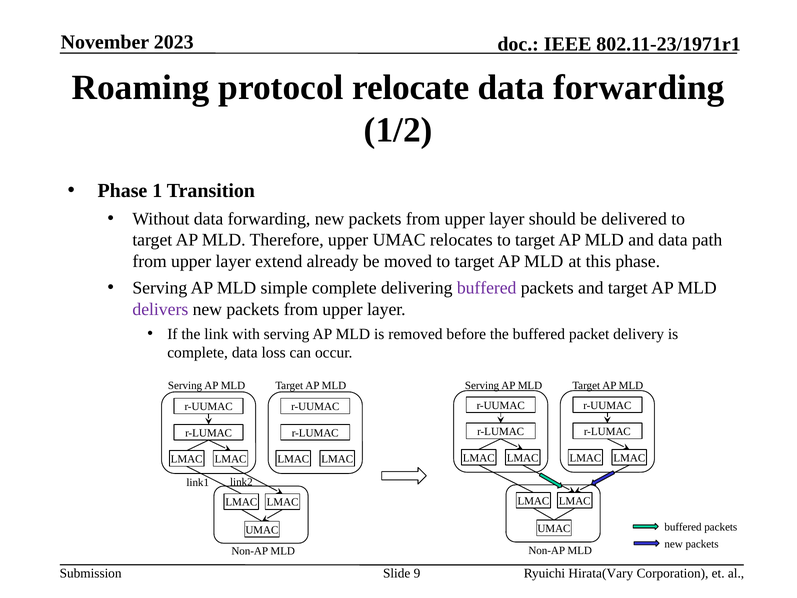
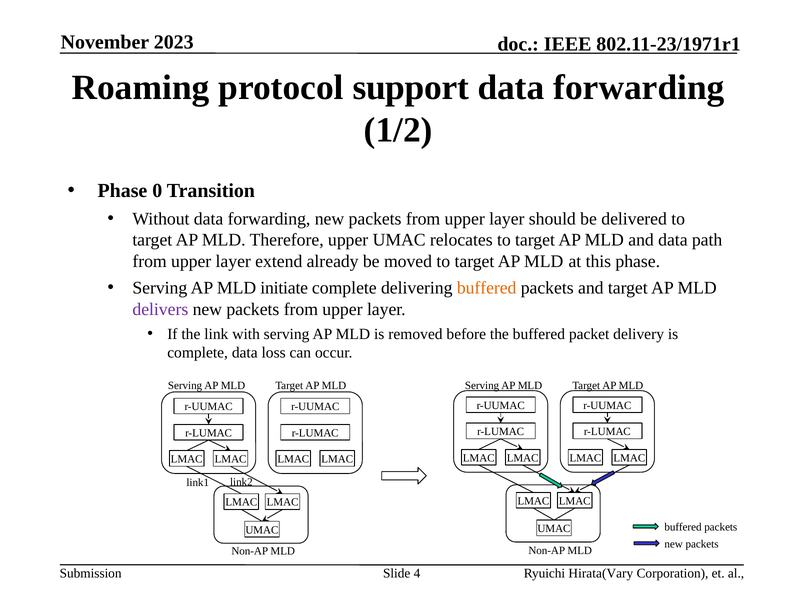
relocate: relocate -> support (411, 87)
1: 1 -> 0 (157, 191)
simple: simple -> initiate (284, 288)
buffered colour: purple -> orange (487, 288)
9: 9 -> 4 (417, 573)
